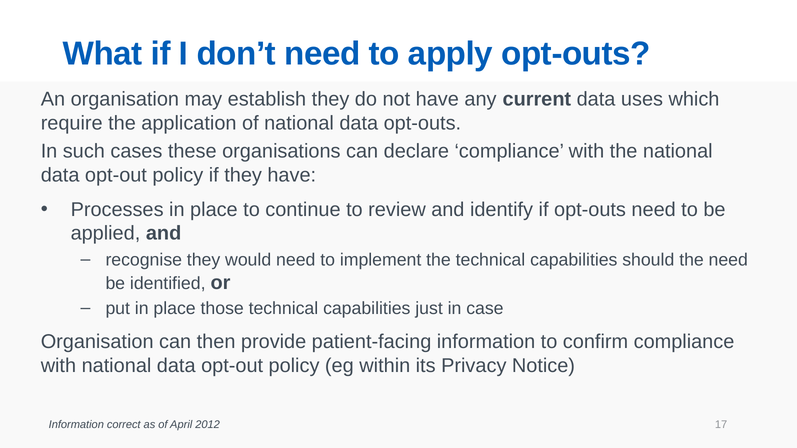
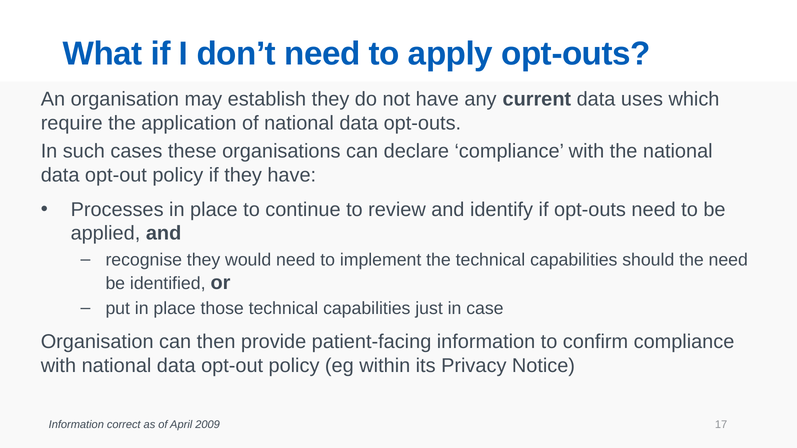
2012: 2012 -> 2009 (208, 425)
